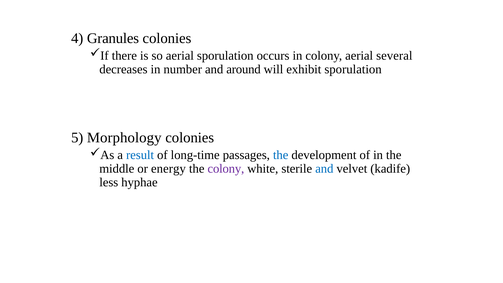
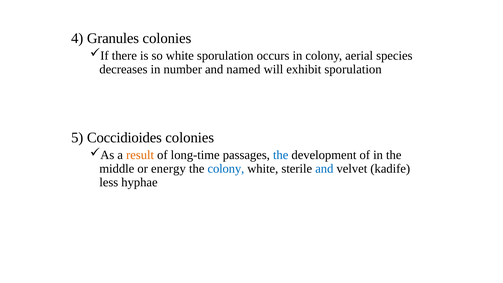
so aerial: aerial -> white (180, 56)
several: several -> species (394, 56)
around: around -> named (243, 69)
Morphology: Morphology -> Coccidioides (124, 138)
result colour: blue -> orange (140, 155)
colony colour: purple -> blue (226, 169)
